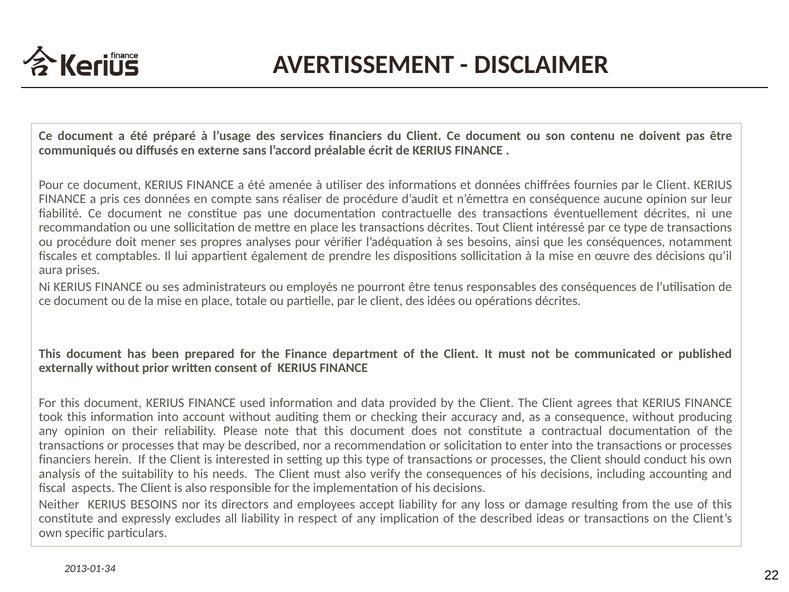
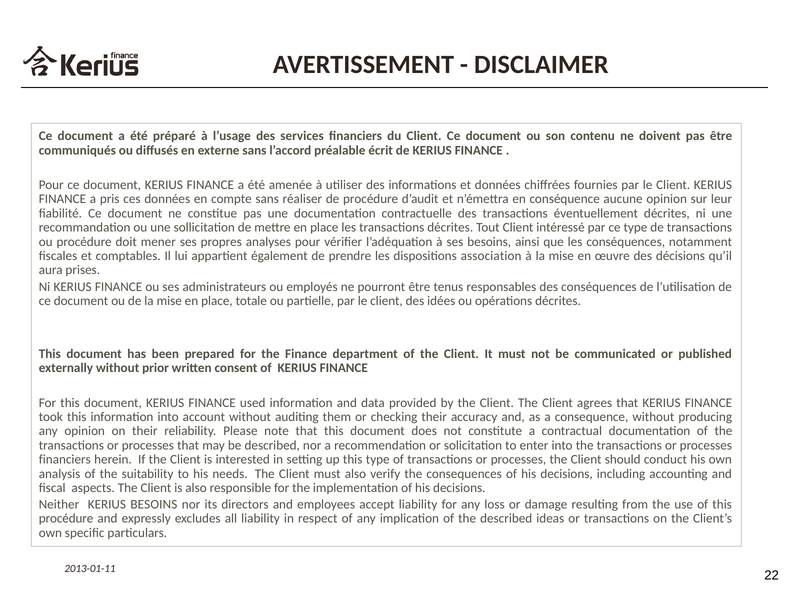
dispositions sollicitation: sollicitation -> association (491, 256)
constitute: constitute -> procédure (66, 518)
2013-01-34: 2013-01-34 -> 2013-01-11 (90, 569)
